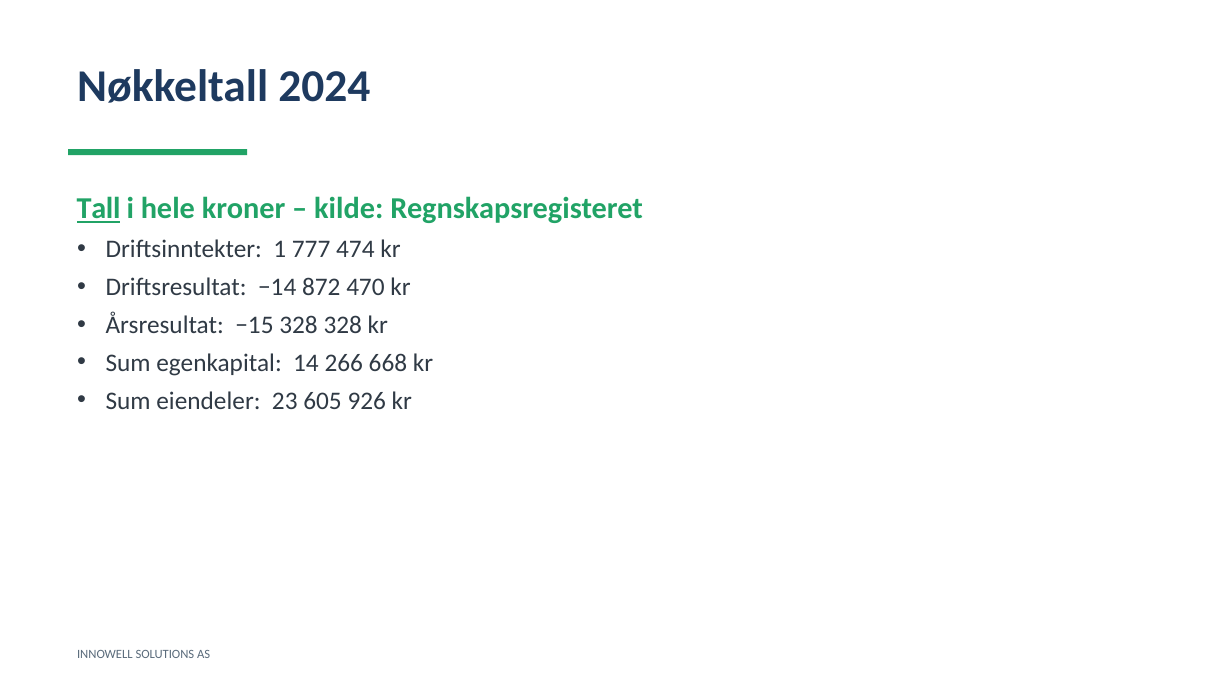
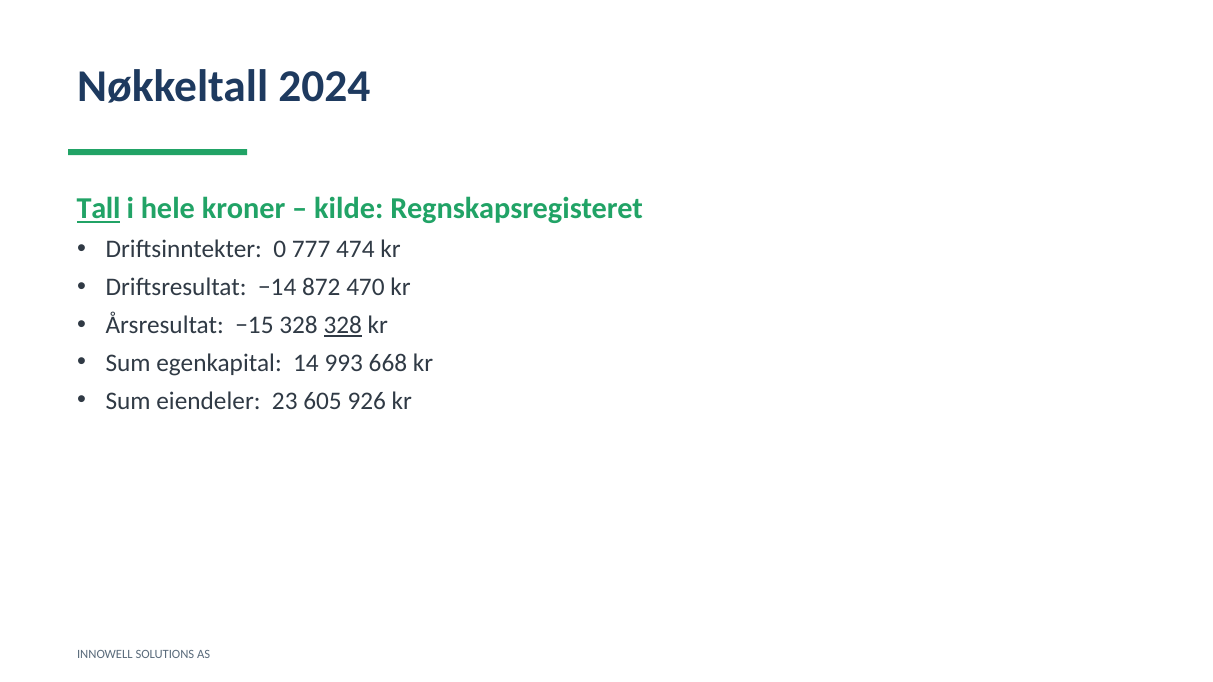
1: 1 -> 0 (280, 249)
328 underline: none -> present (343, 325)
266: 266 -> 993 (344, 363)
